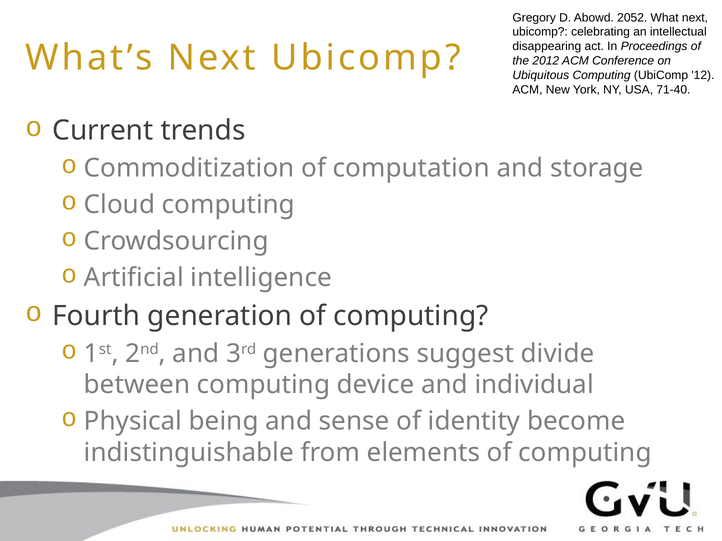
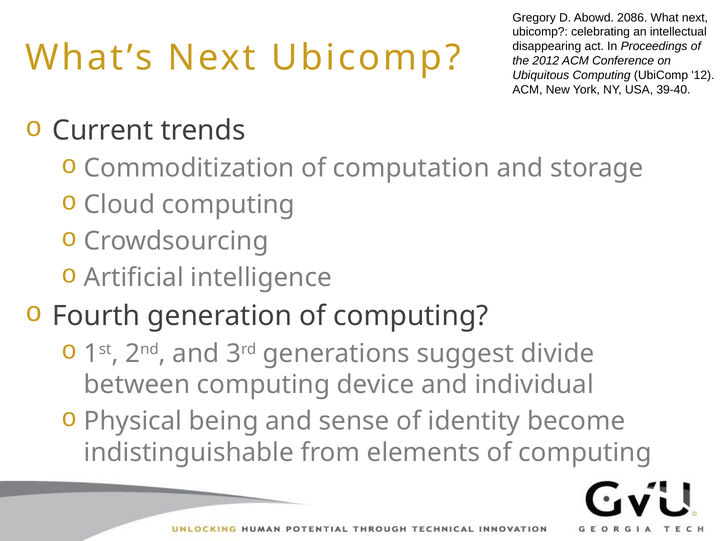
2052: 2052 -> 2086 (632, 18)
71-40: 71-40 -> 39-40 (673, 90)
